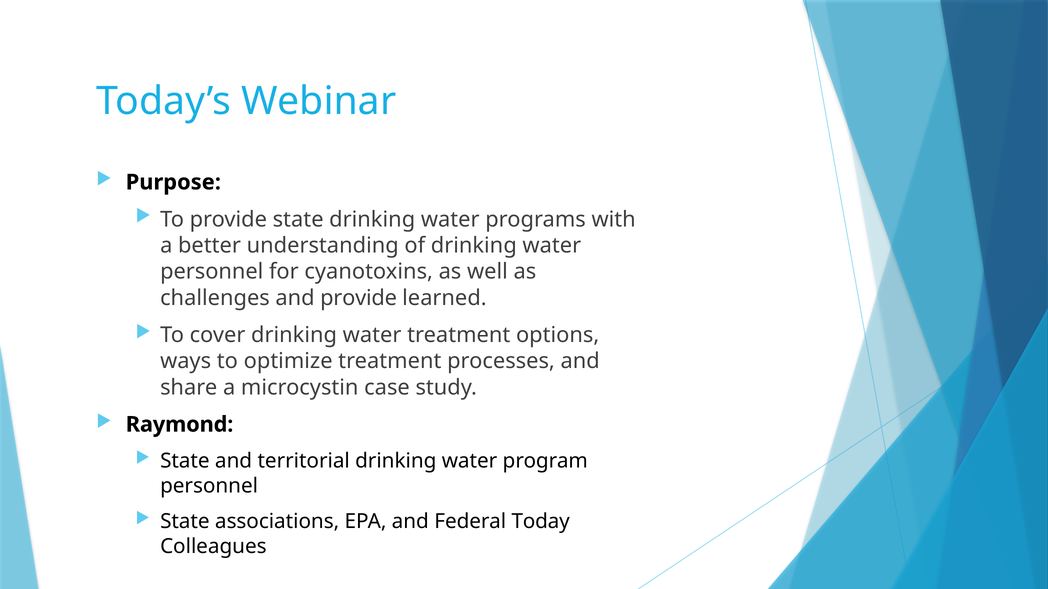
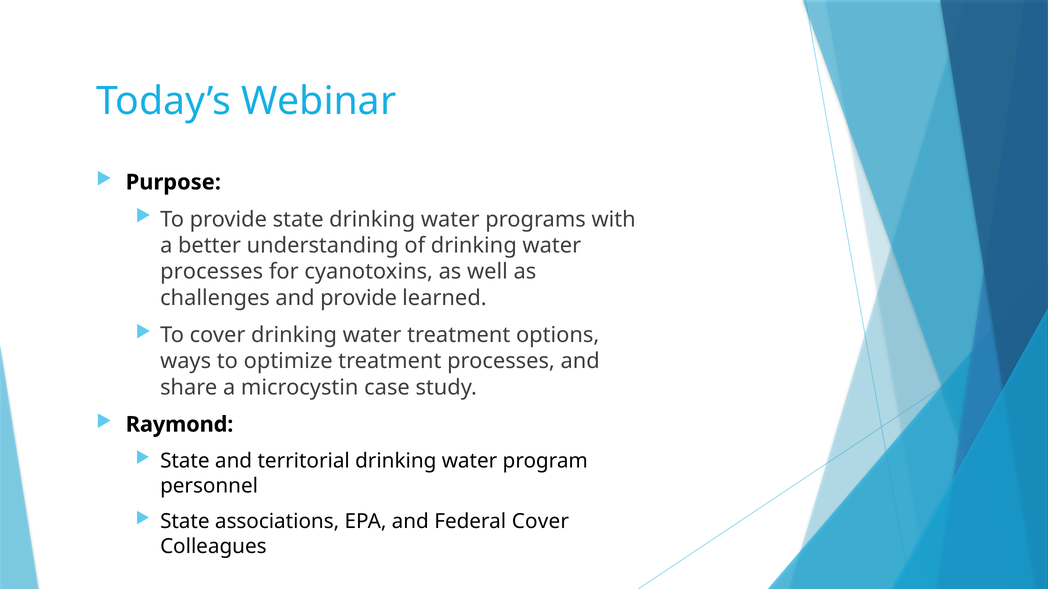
personnel: personnel -> processes (212, 272)
Federal Today: Today -> Cover (540, 522)
